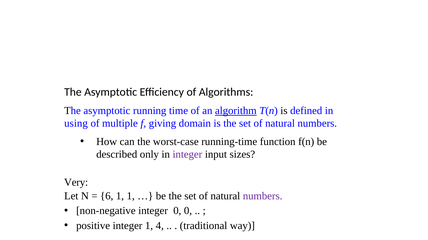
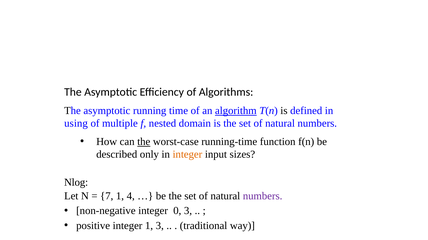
giving: giving -> nested (162, 124)
the underline: none -> present (144, 142)
integer colour: purple -> orange (187, 155)
Very: Very -> Nlog (76, 183)
6: 6 -> 7 (107, 197)
1 1: 1 -> 4 (131, 197)
0 0: 0 -> 3 (188, 211)
1 4: 4 -> 3 (160, 226)
